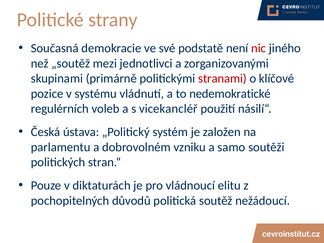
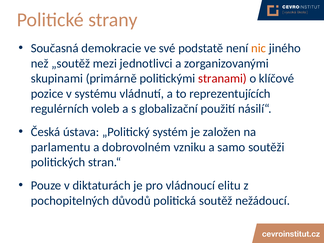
nic colour: red -> orange (259, 48)
nedemokratické: nedemokratické -> reprezentujících (230, 94)
vicekancléř: vicekancléř -> globalizační (168, 109)
